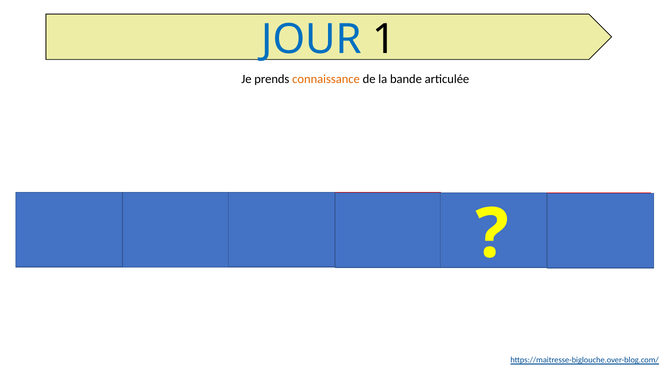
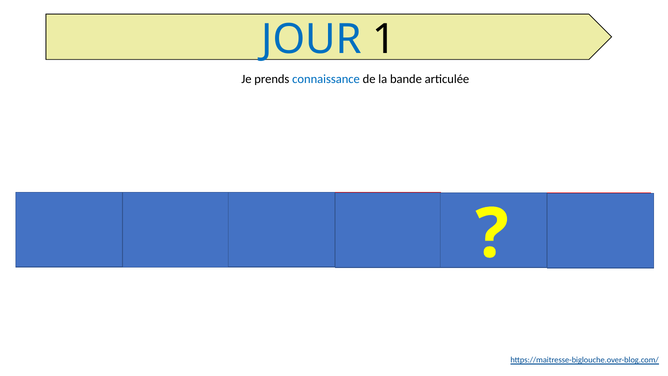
connaissance colour: orange -> blue (326, 79)
